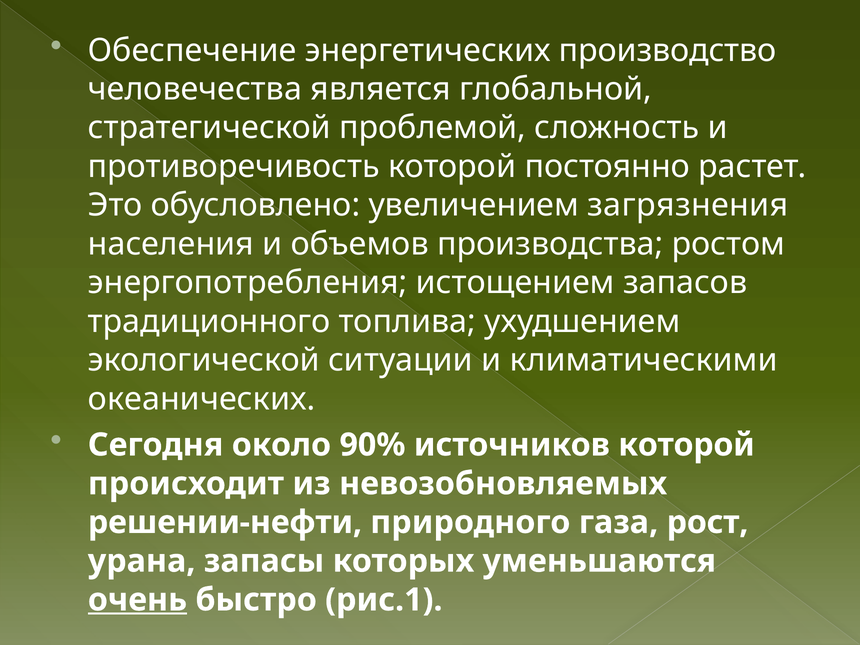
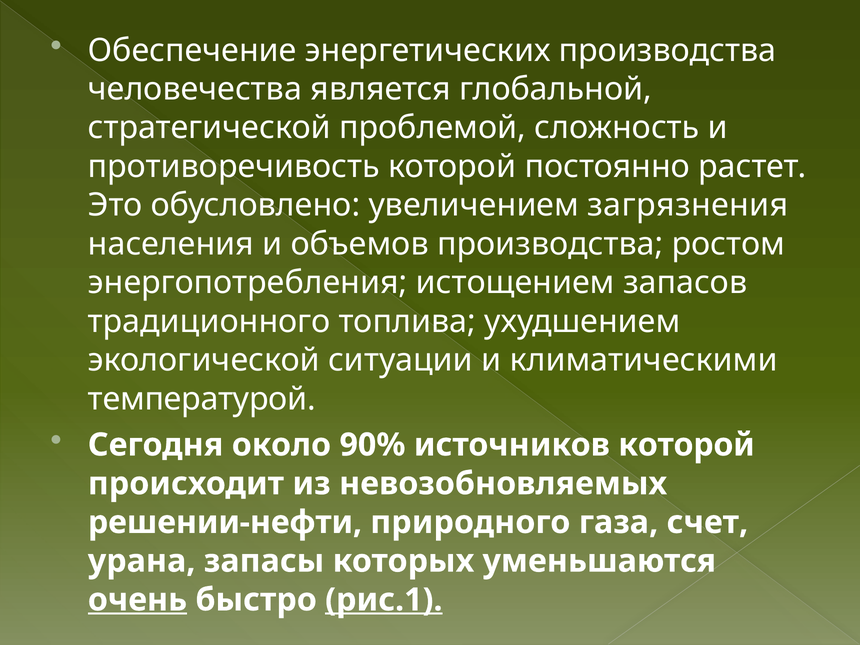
энергетических производство: производство -> производства (668, 50)
океанических: океанических -> температурой (202, 399)
рост: рост -> счет (707, 522)
рис.1 underline: none -> present (384, 600)
